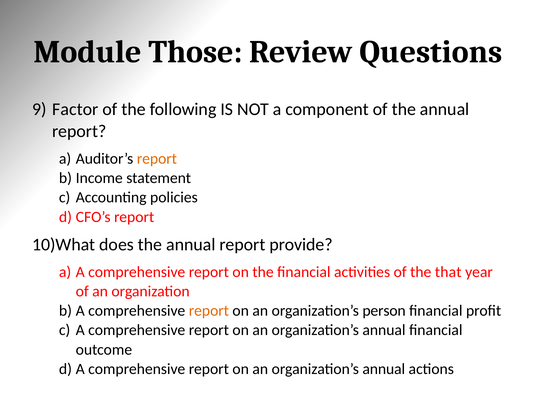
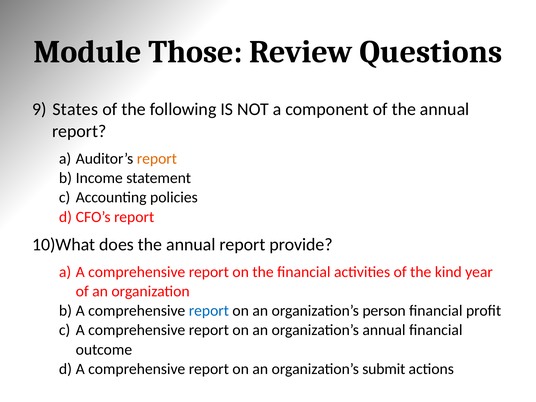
Factor: Factor -> States (75, 109)
that: that -> kind (448, 272)
report colour: orange -> blue (209, 311)
annual: annual -> submit (384, 369)
